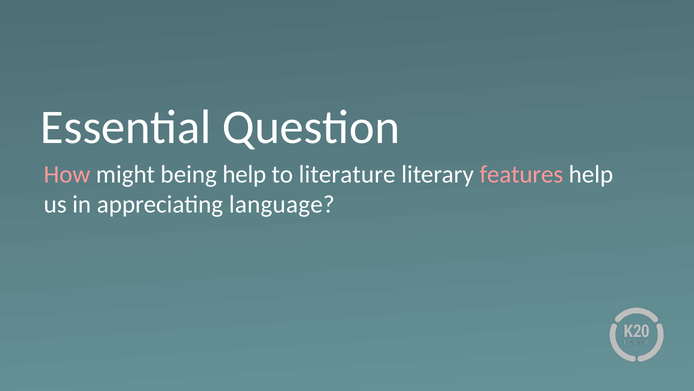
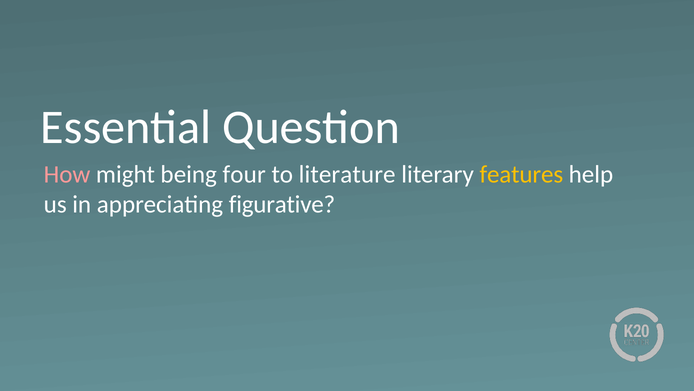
being help: help -> four (244, 174)
features colour: pink -> yellow (521, 174)
language: language -> figurative (282, 204)
